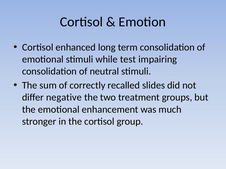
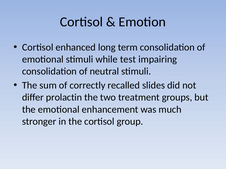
negative: negative -> prolactin (64, 98)
